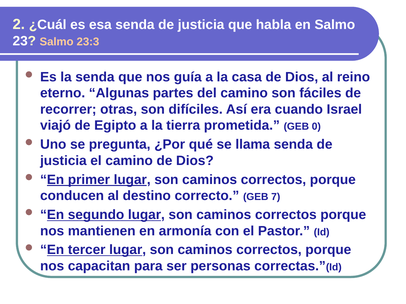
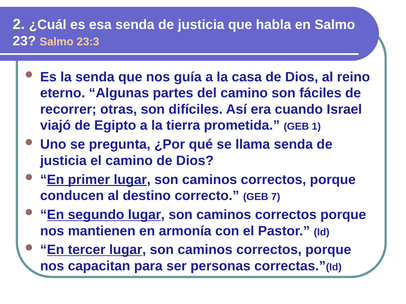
0: 0 -> 1 (316, 127)
